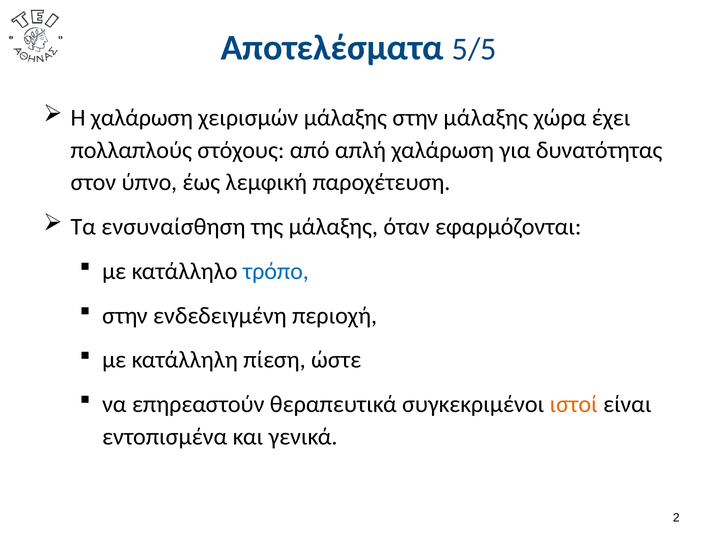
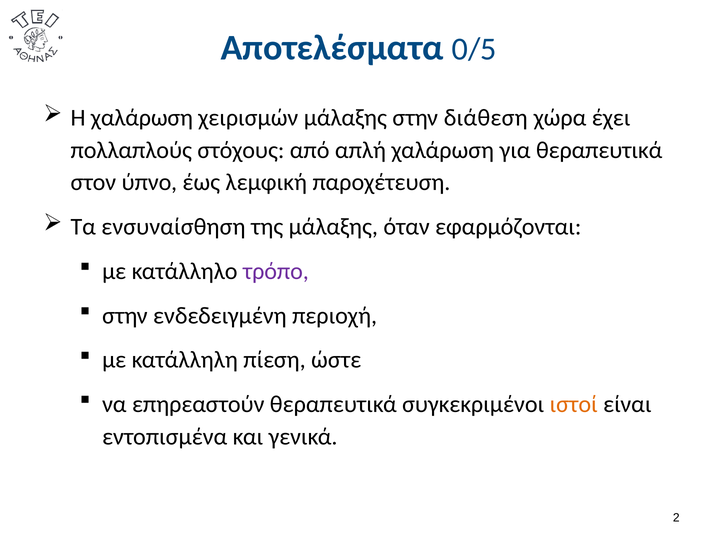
5/5: 5/5 -> 0/5 (474, 49)
στην μάλαξης: μάλαξης -> διάθεση (486, 118)
για δυνατότητας: δυνατότητας -> θεραπευτικά (599, 150)
τρόπο colour: blue -> purple (276, 271)
